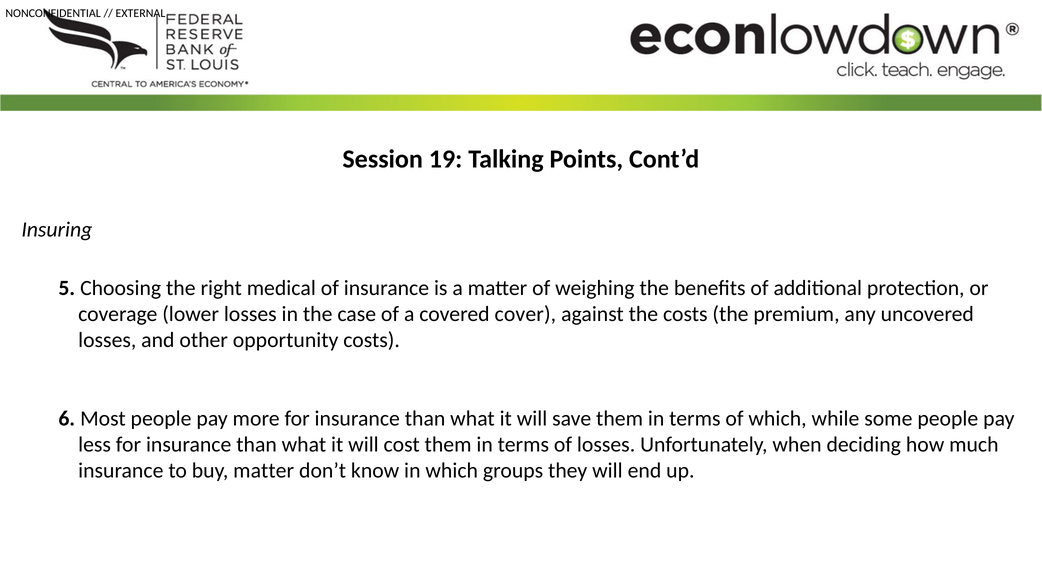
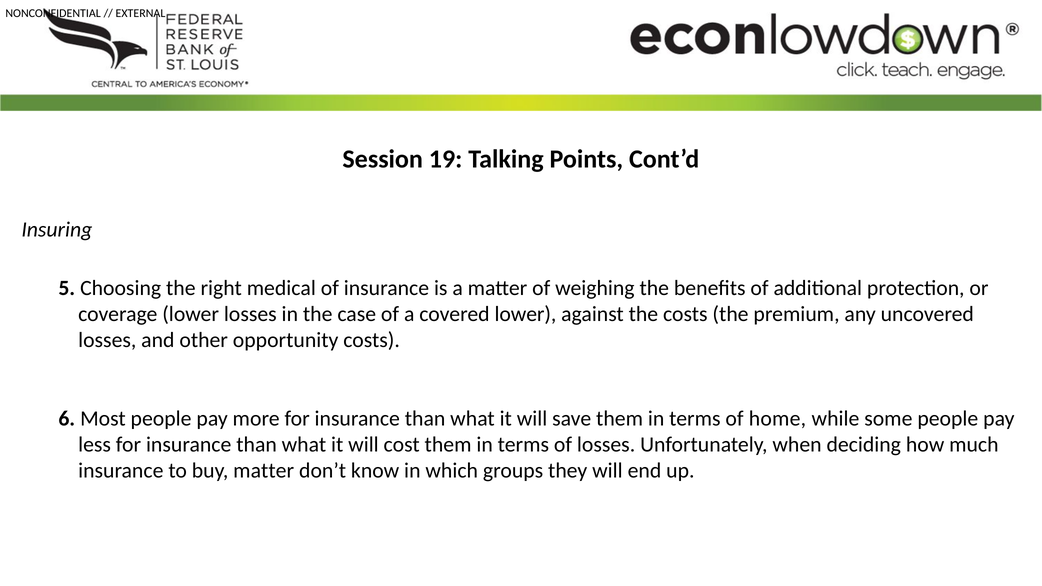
covered cover: cover -> lower (525, 314)
of which: which -> home (777, 418)
